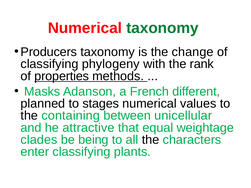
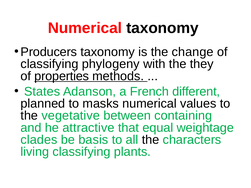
taxonomy colour: green -> black (162, 28)
rank: rank -> they (202, 64)
Masks: Masks -> States (42, 92)
stages: stages -> masks (101, 104)
containing: containing -> vegetative (71, 116)
unicellular: unicellular -> containing (183, 116)
being: being -> basis (93, 140)
enter: enter -> living (35, 152)
